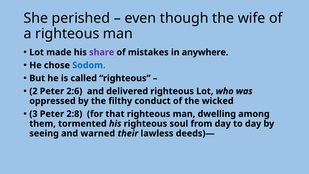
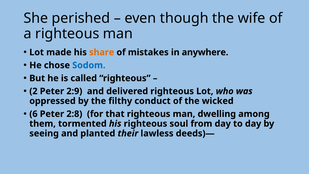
share colour: purple -> orange (102, 52)
2:6: 2:6 -> 2:9 (74, 91)
3: 3 -> 6 (33, 114)
warned: warned -> planted (98, 133)
